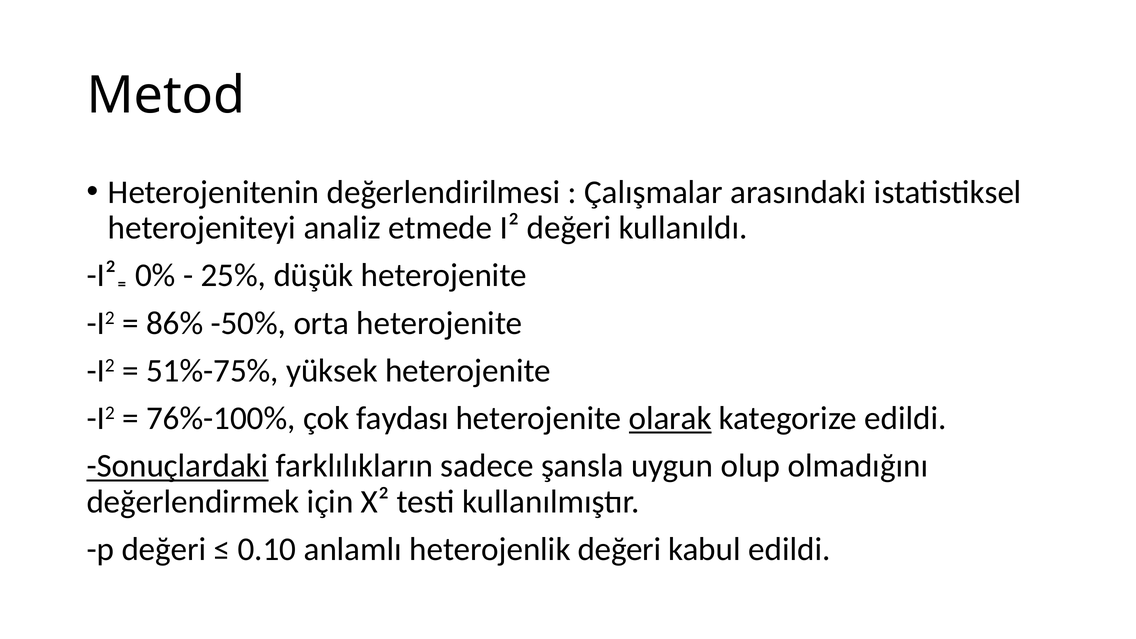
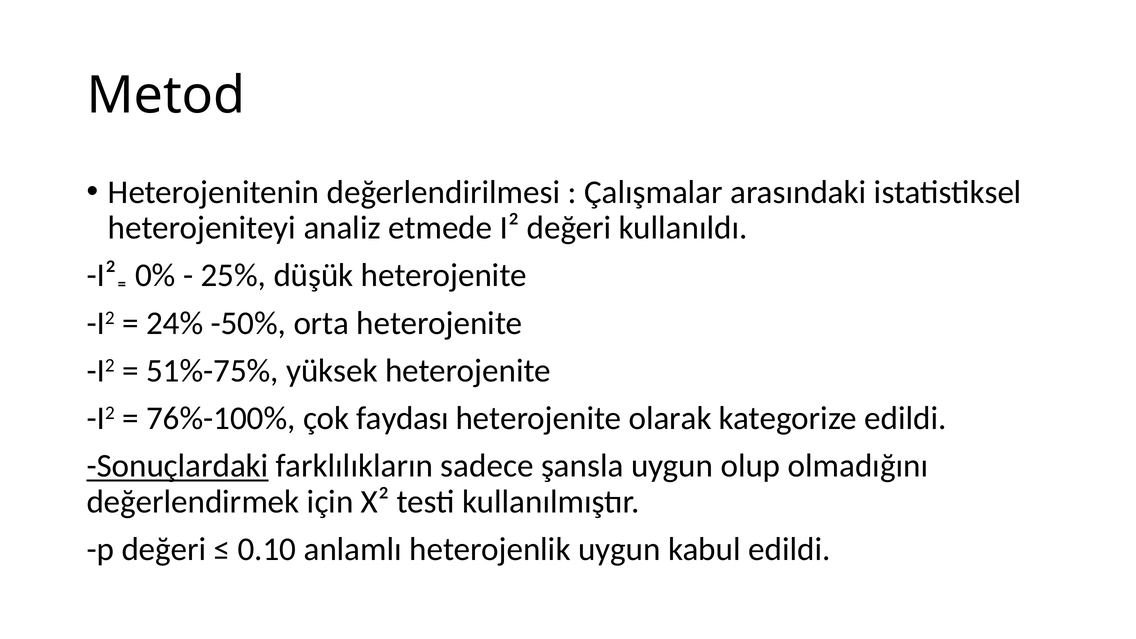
86%: 86% -> 24% (175, 323)
olarak underline: present -> none (670, 418)
heterojenlik değeri: değeri -> uygun (619, 549)
